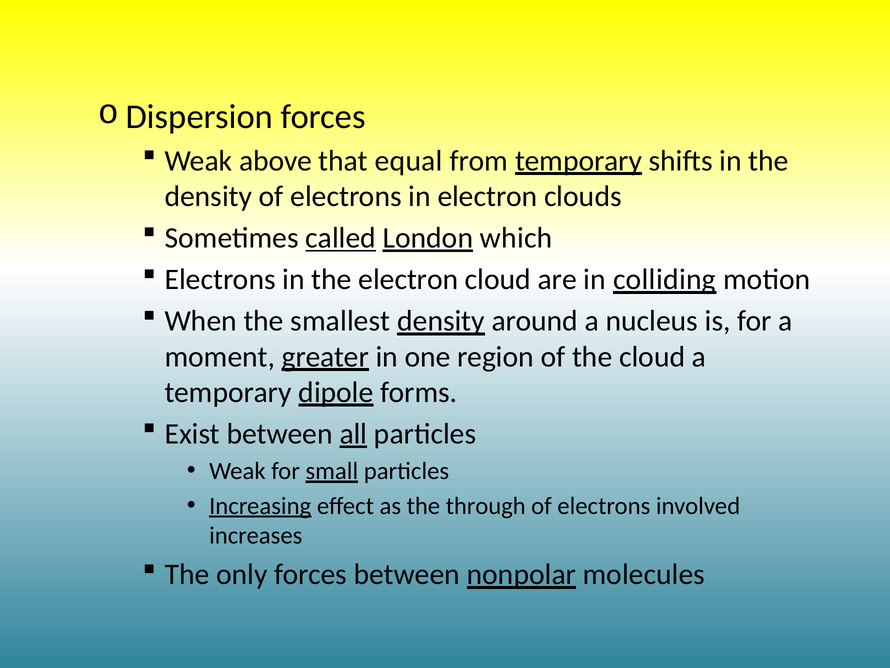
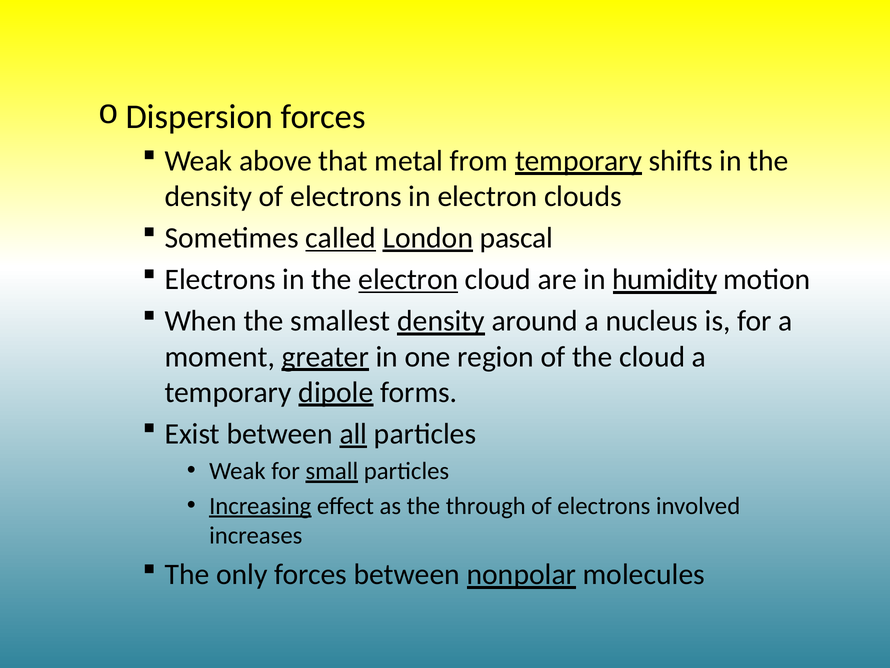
equal: equal -> metal (409, 161)
which: which -> pascal (516, 238)
electron underline: none -> present (408, 279)
colliding: colliding -> humidity (665, 279)
